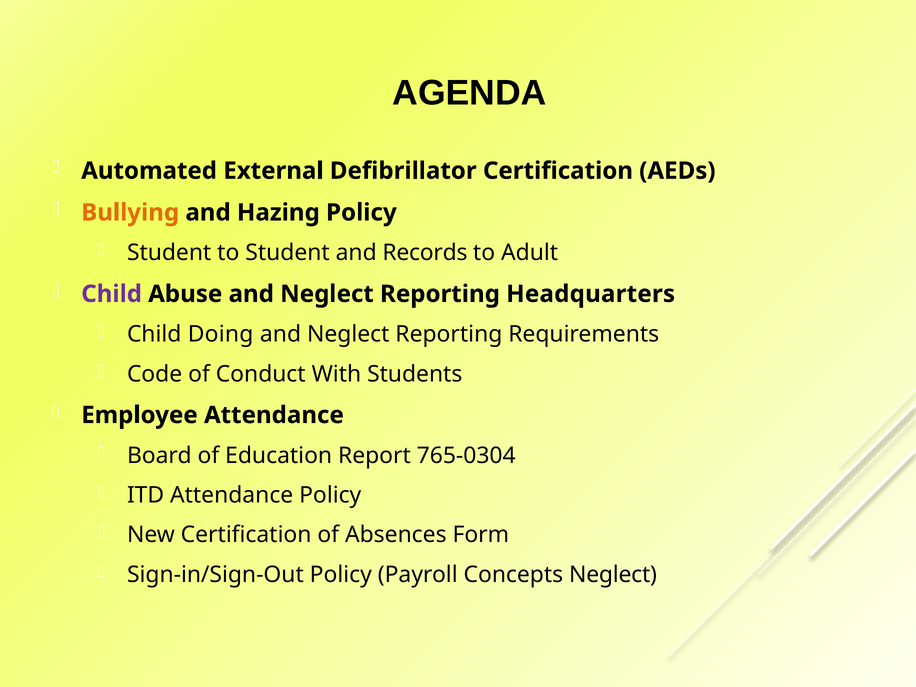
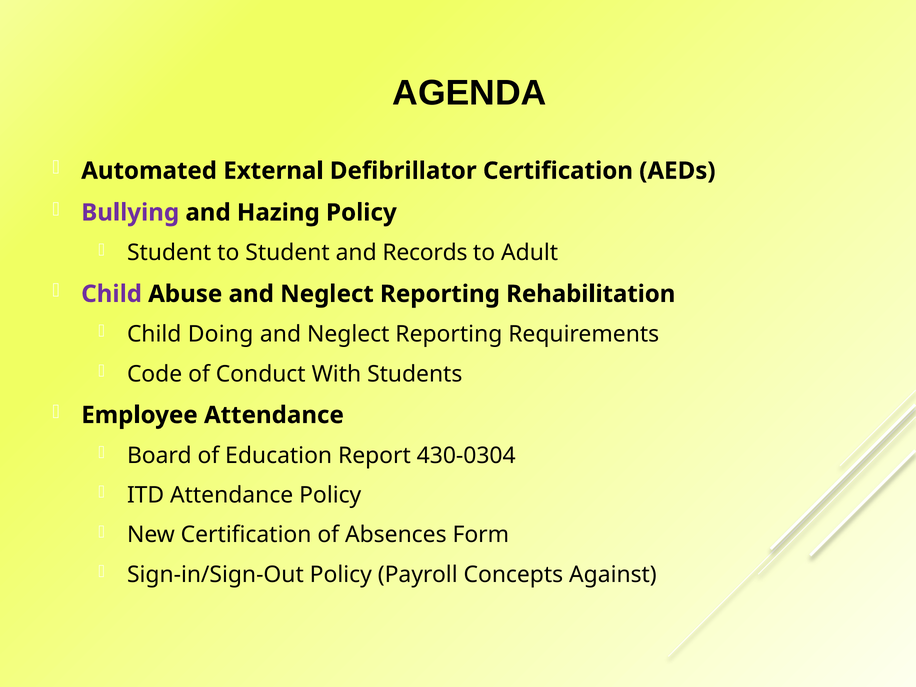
Bullying colour: orange -> purple (130, 213)
Headquarters: Headquarters -> Rehabilitation (591, 294)
765-0304: 765-0304 -> 430-0304 (466, 455)
Concepts Neglect: Neglect -> Against (613, 575)
